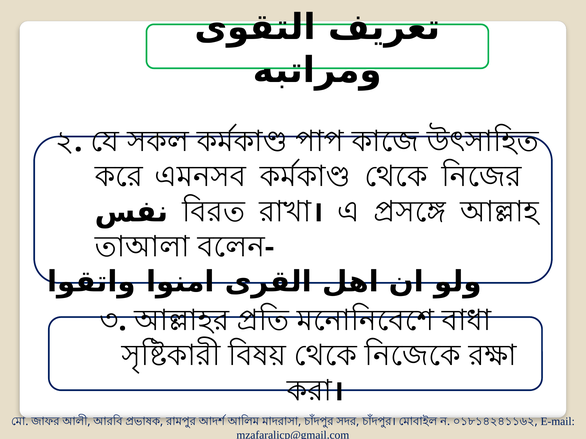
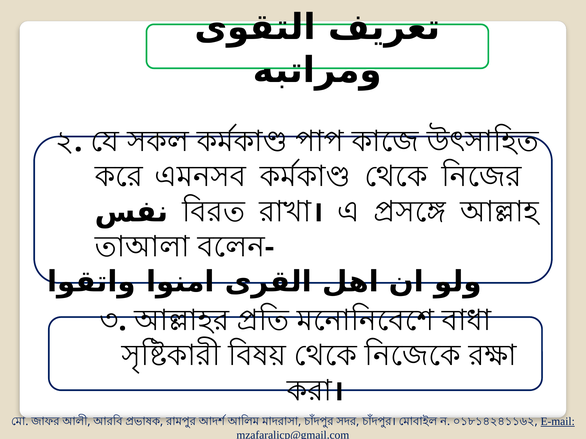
E-mail underline: none -> present (558, 422)
